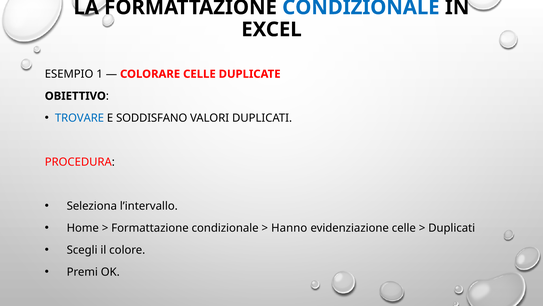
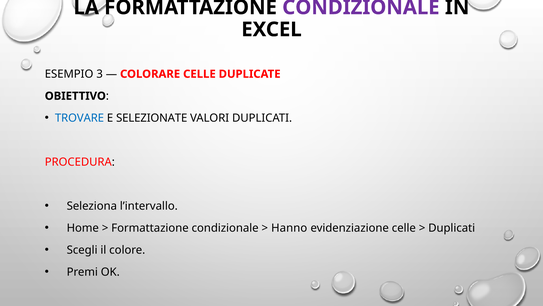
CONDIZIONALE colour: blue -> purple (361, 7)
1: 1 -> 3 (100, 74)
SODDISFANO: SODDISFANO -> SELEZIONATE (152, 118)
